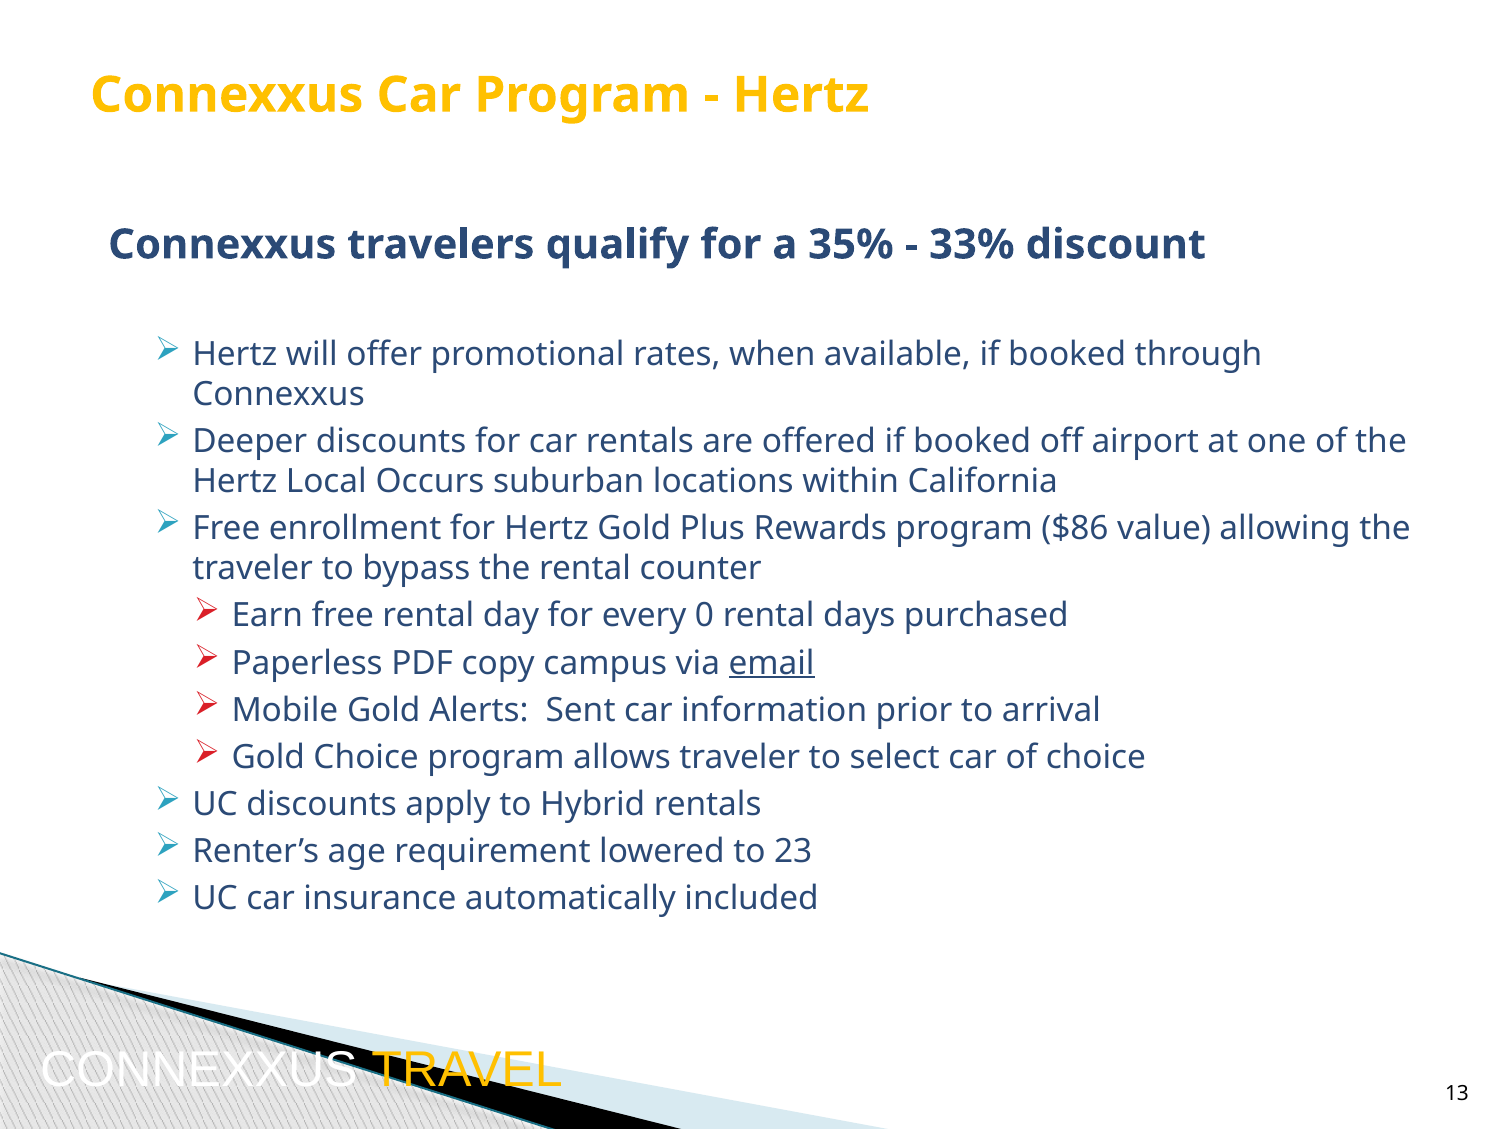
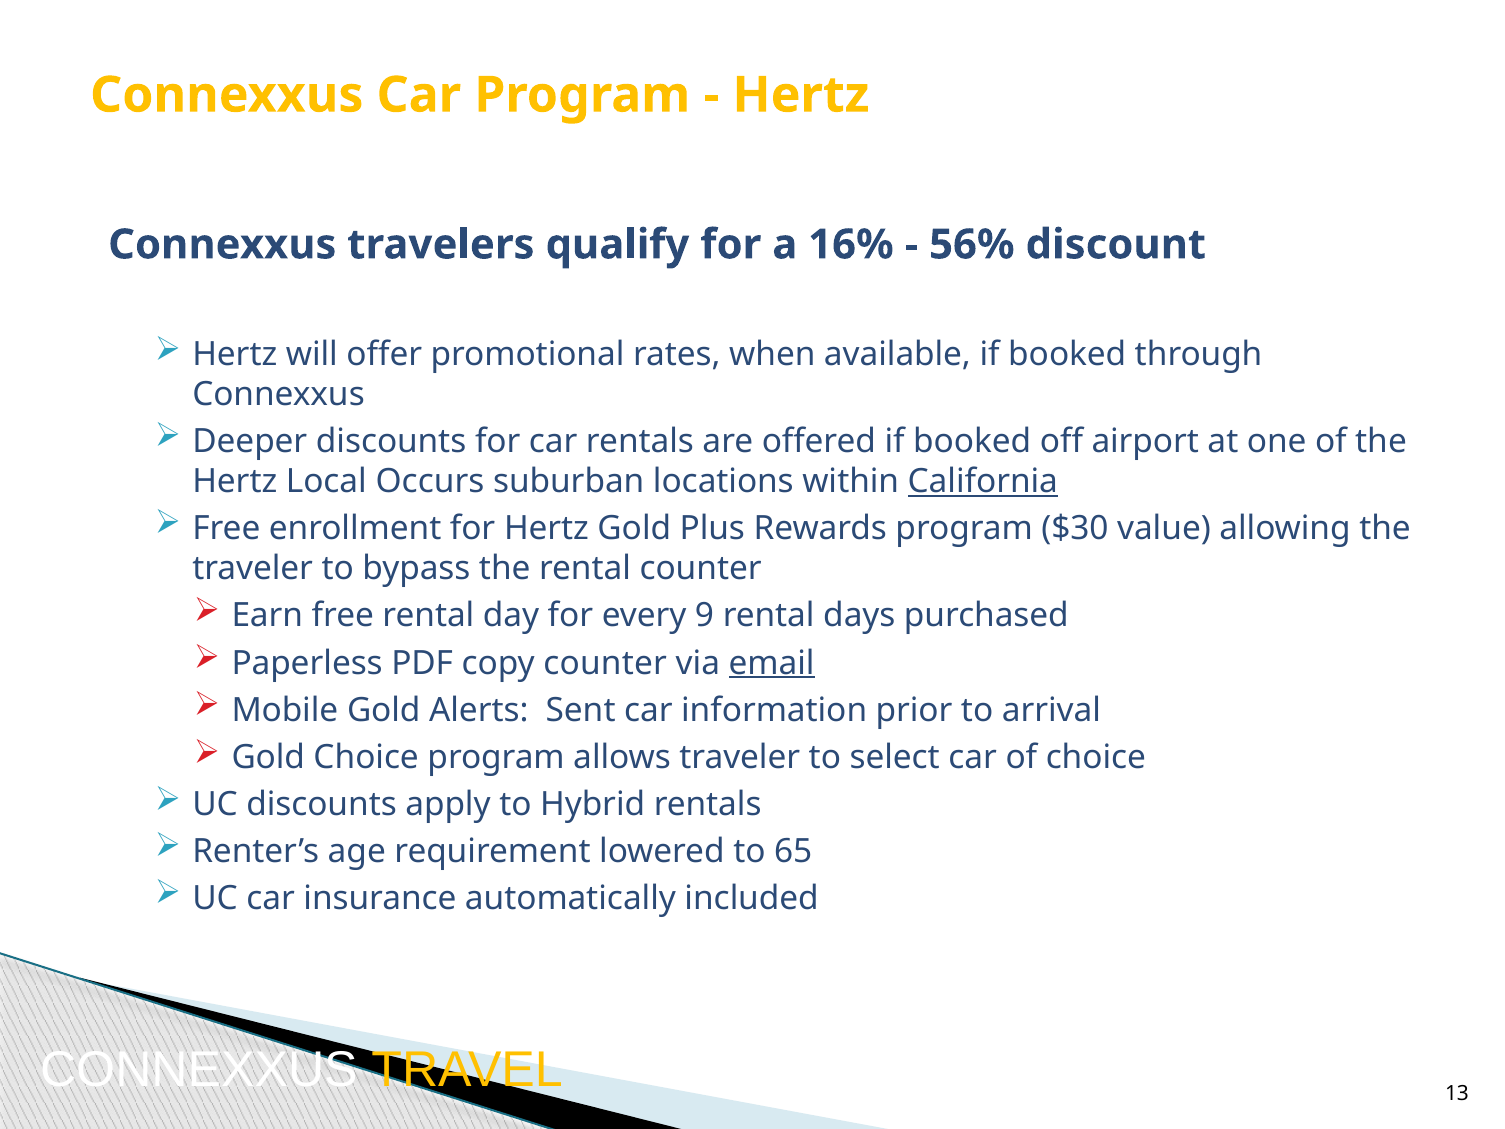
35%: 35% -> 16% (851, 245)
33%: 33% -> 56% (972, 245)
California underline: none -> present (983, 481)
$86: $86 -> $30 (1075, 528)
0: 0 -> 9 (705, 616)
copy campus: campus -> counter (605, 663)
23: 23 -> 65 (793, 851)
